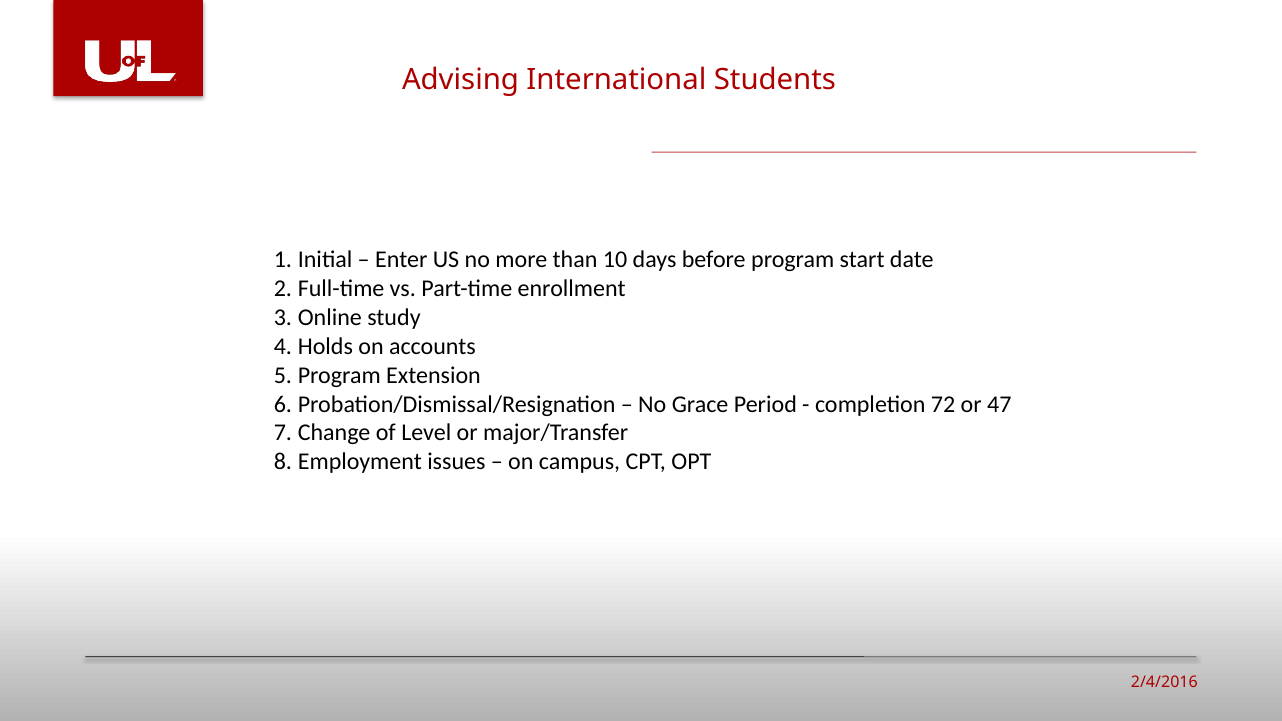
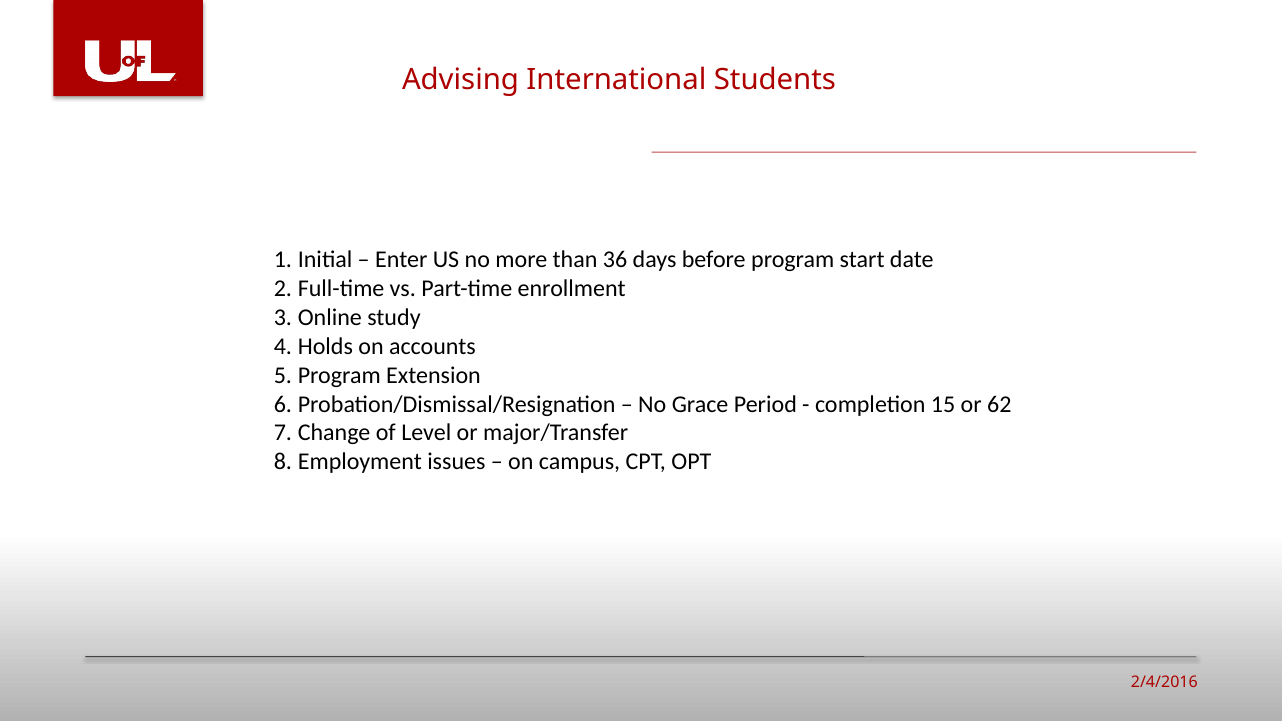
10: 10 -> 36 (615, 260)
72: 72 -> 15 (943, 404)
47: 47 -> 62 (999, 404)
